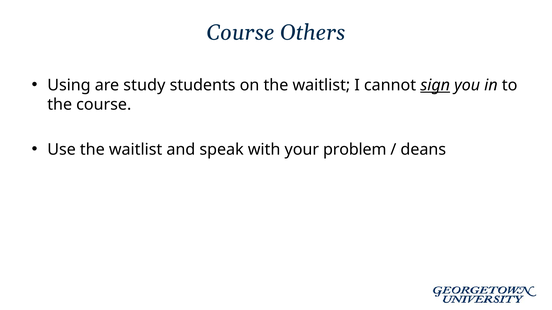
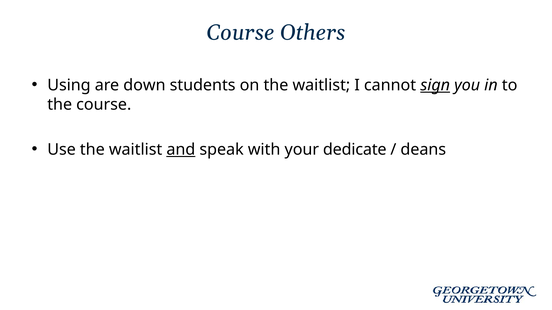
study: study -> down (144, 85)
and underline: none -> present (181, 150)
problem: problem -> dedicate (355, 150)
